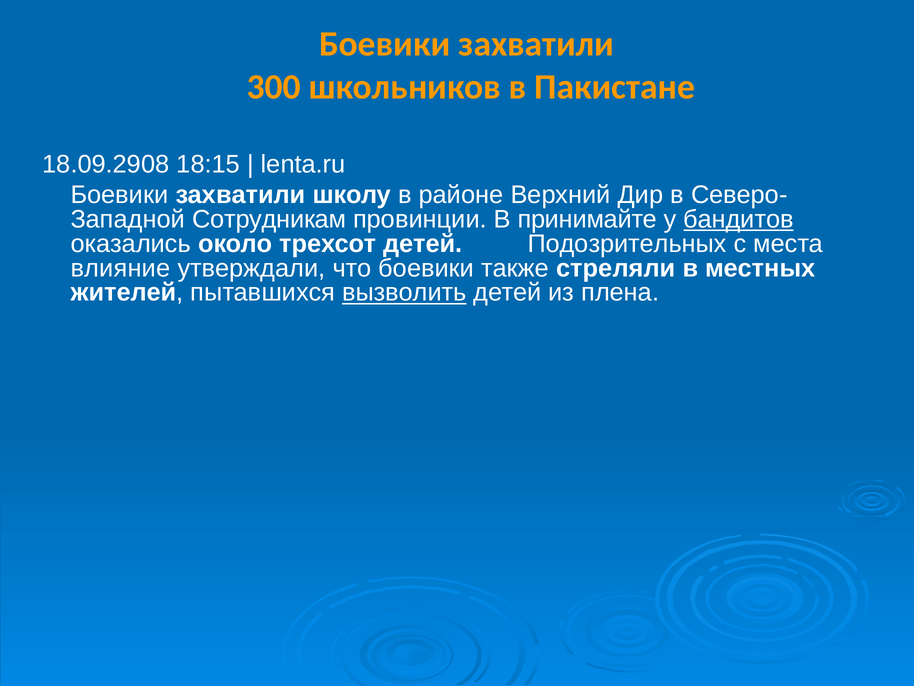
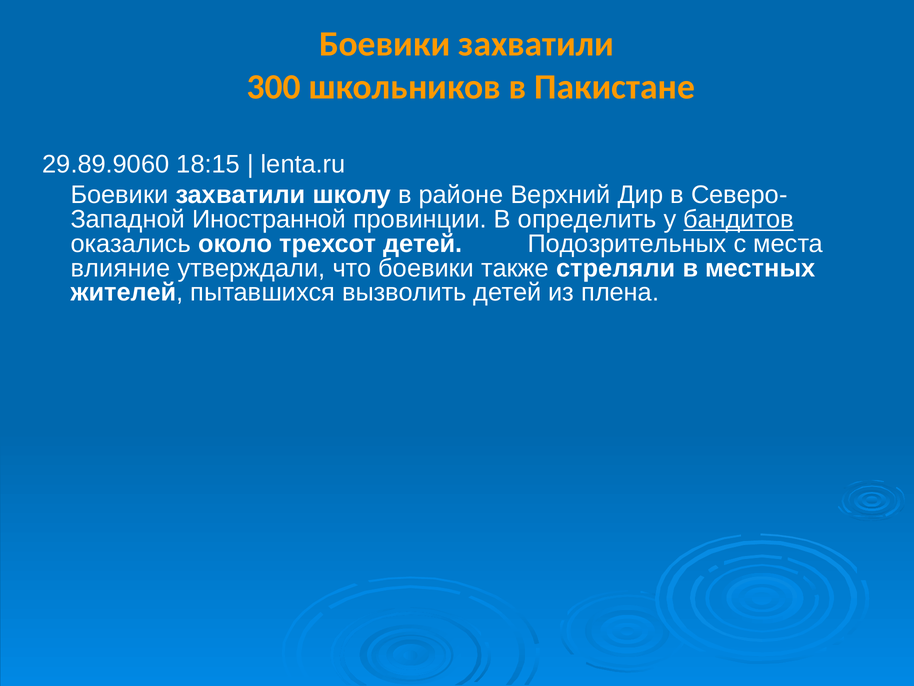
18.09.2908: 18.09.2908 -> 29.89.9060 (106, 164)
Сотрудникам: Сотрудникам -> Иностранной (269, 219)
принимайте: принимайте -> определить (587, 219)
вызволить underline: present -> none (404, 292)
